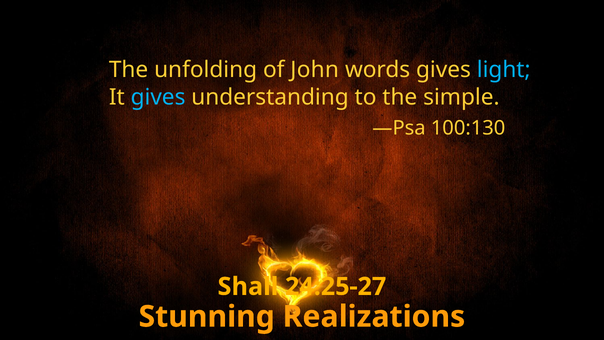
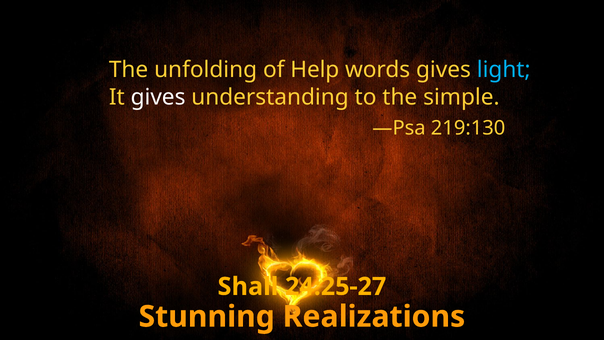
John: John -> Help (315, 70)
gives colour: light blue -> white (158, 97)
100:130: 100:130 -> 219:130 (468, 128)
